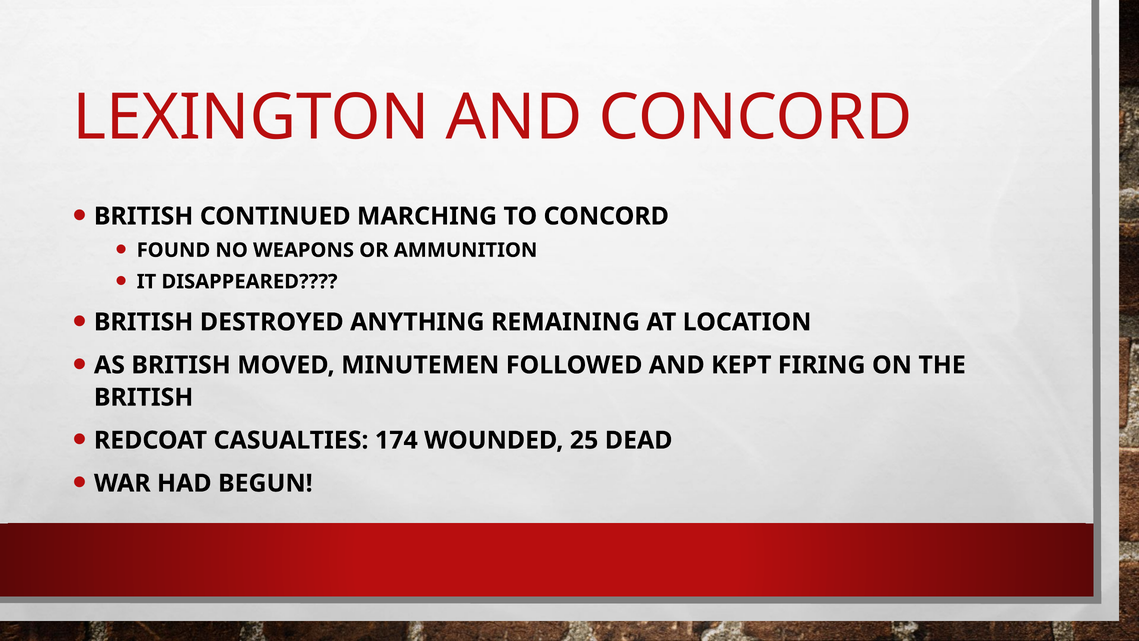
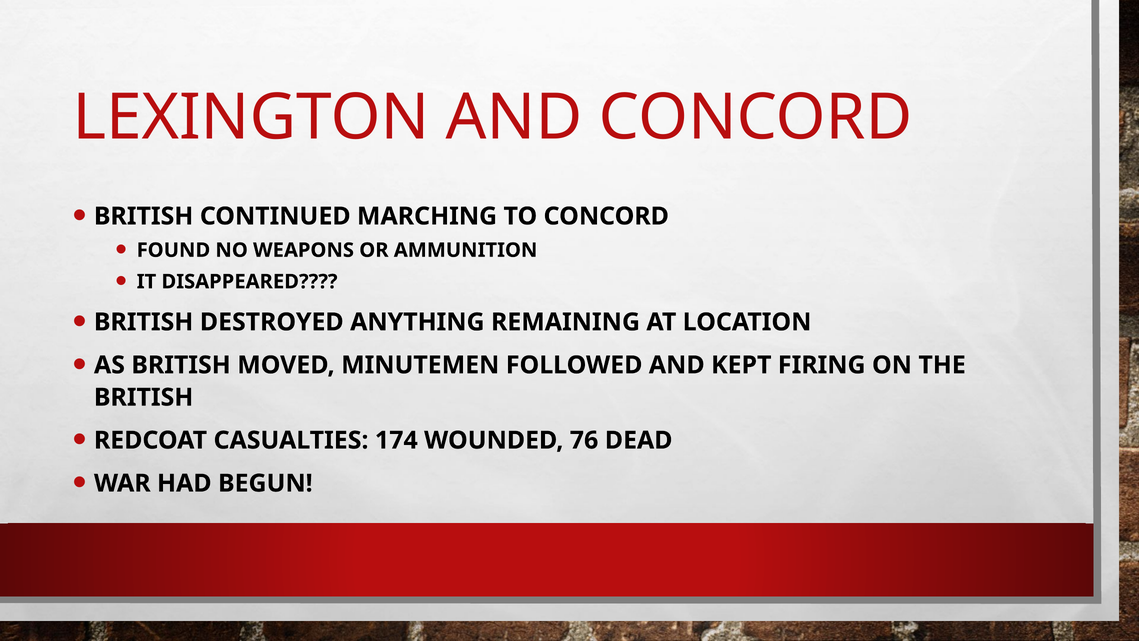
25: 25 -> 76 (584, 440)
